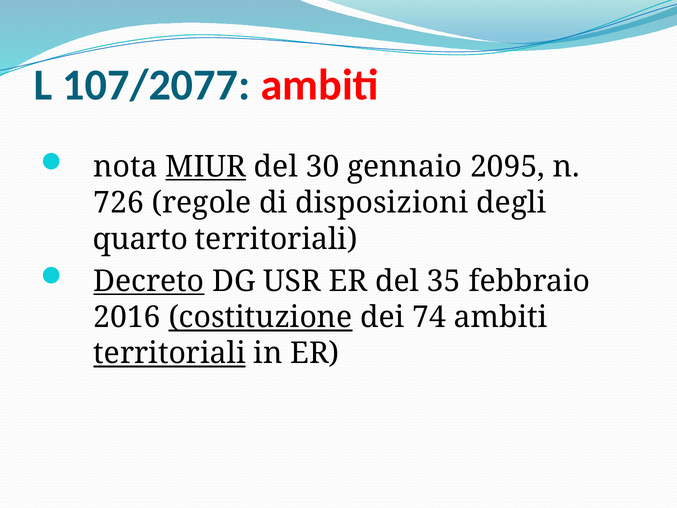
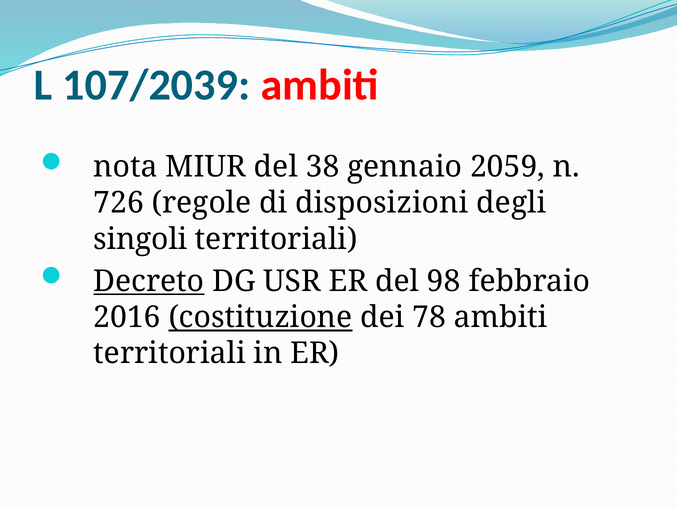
107/2077: 107/2077 -> 107/2039 (156, 85)
MIUR underline: present -> none (206, 167)
30: 30 -> 38 (323, 167)
2095: 2095 -> 2059 (508, 167)
quarto: quarto -> singoli (140, 239)
35: 35 -> 98 (444, 281)
74: 74 -> 78 (429, 317)
territoriali underline: present -> none (170, 353)
